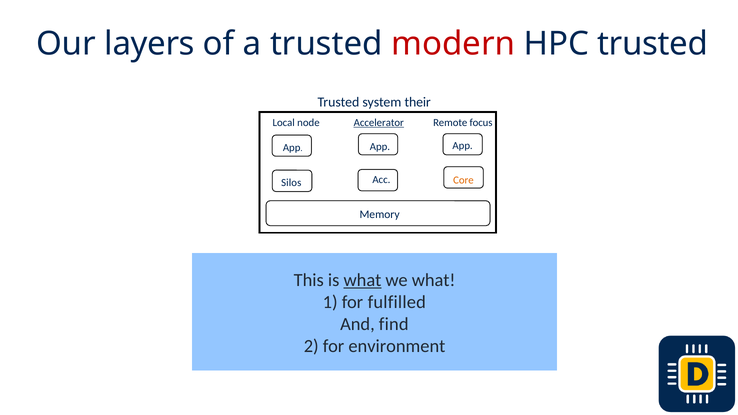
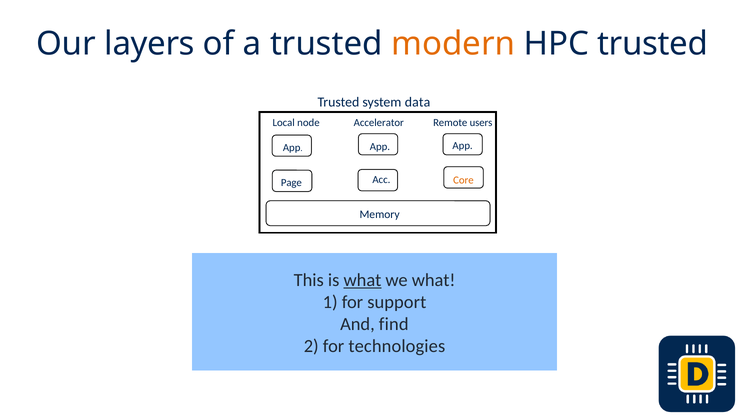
modern colour: red -> orange (453, 44)
their: their -> data (418, 102)
Accelerator underline: present -> none (379, 123)
focus: focus -> users (481, 123)
Silos: Silos -> Page (291, 183)
fulfilled: fulfilled -> support (397, 302)
environment: environment -> technologies (397, 346)
